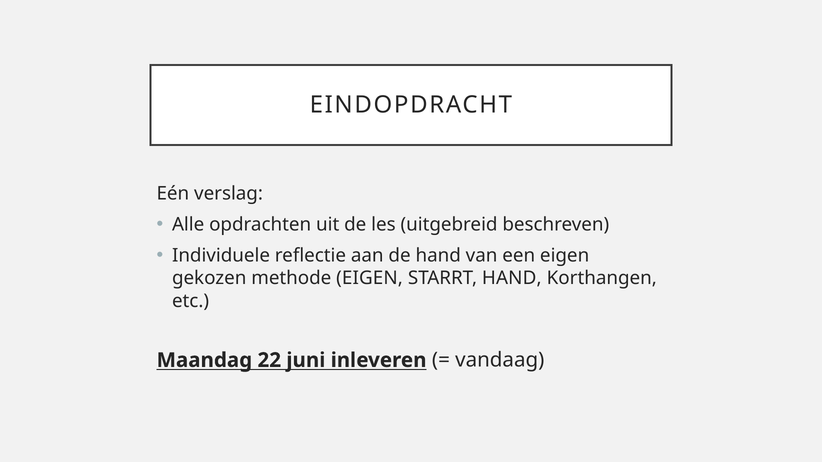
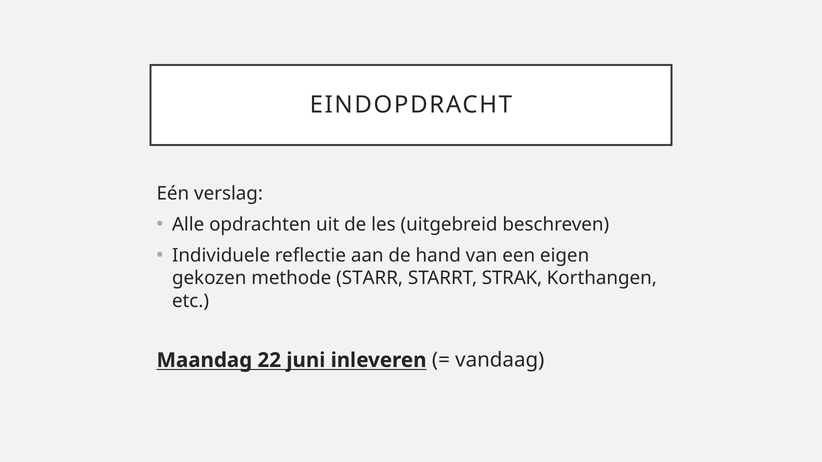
methode EIGEN: EIGEN -> STARR (370, 278)
STARRT HAND: HAND -> STRAK (512, 278)
